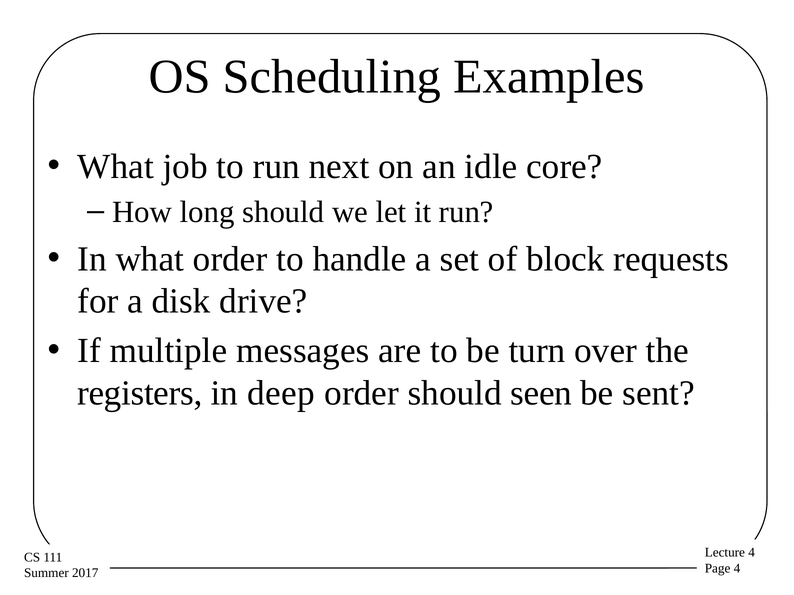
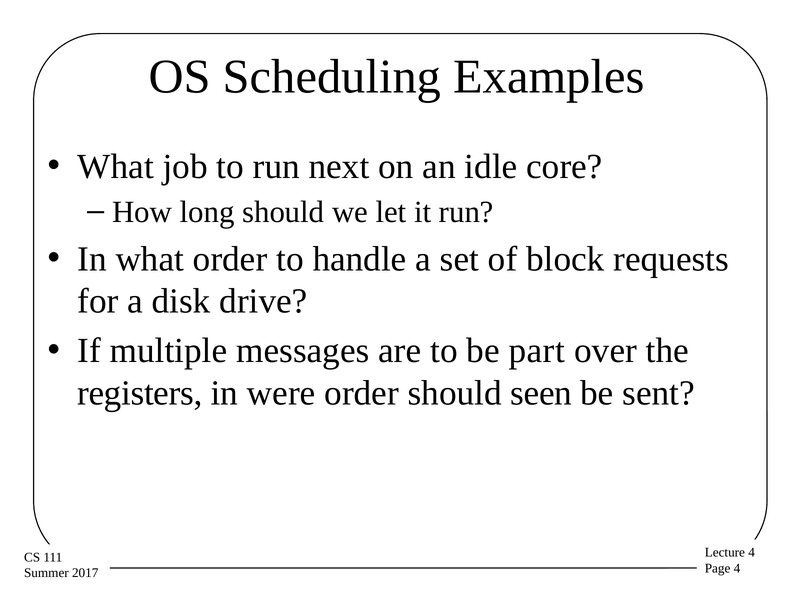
turn: turn -> part (537, 351)
deep: deep -> were (281, 393)
